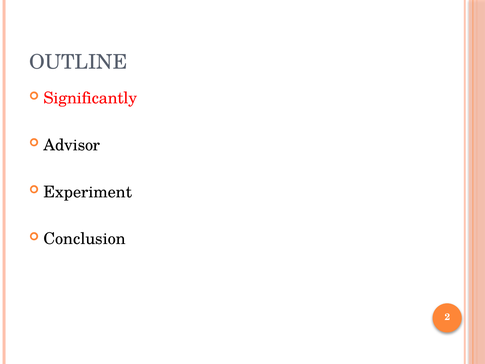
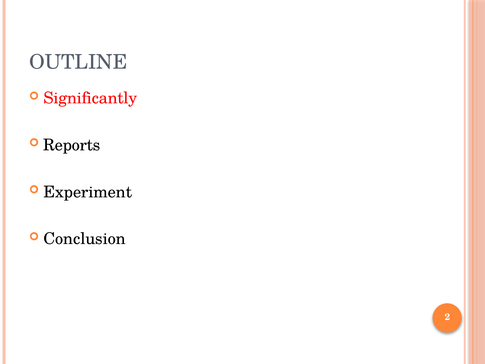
Advisor: Advisor -> Reports (72, 145)
